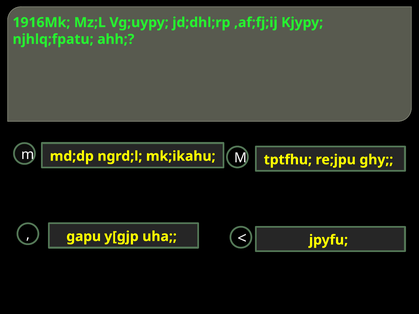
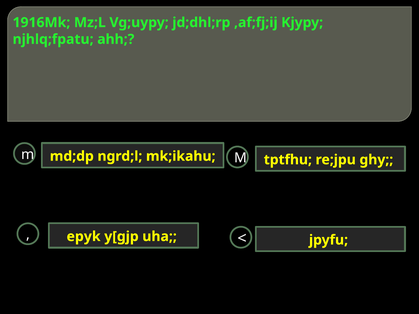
gapu: gapu -> epyk (84, 237)
